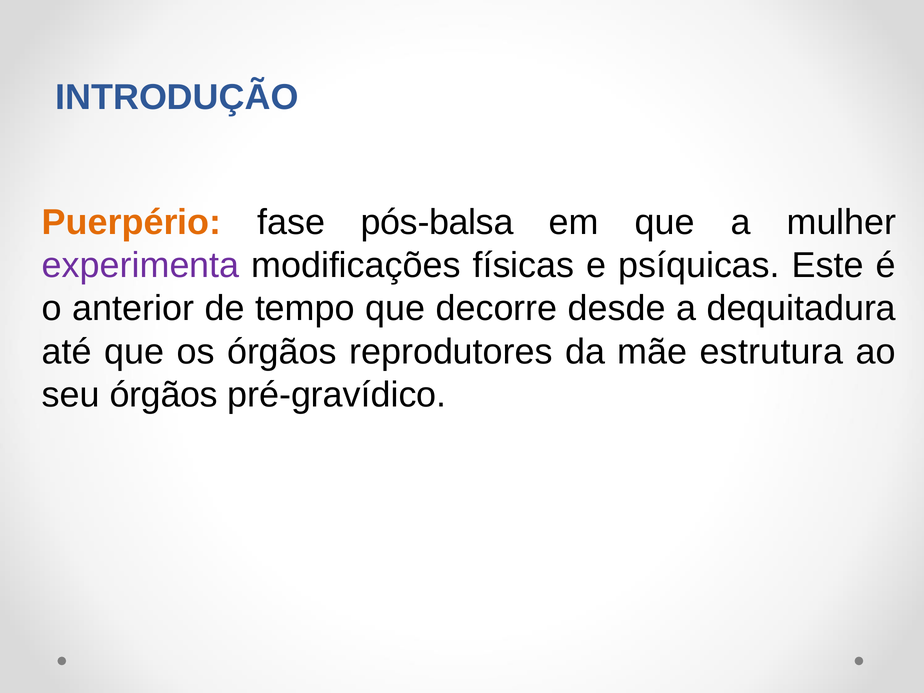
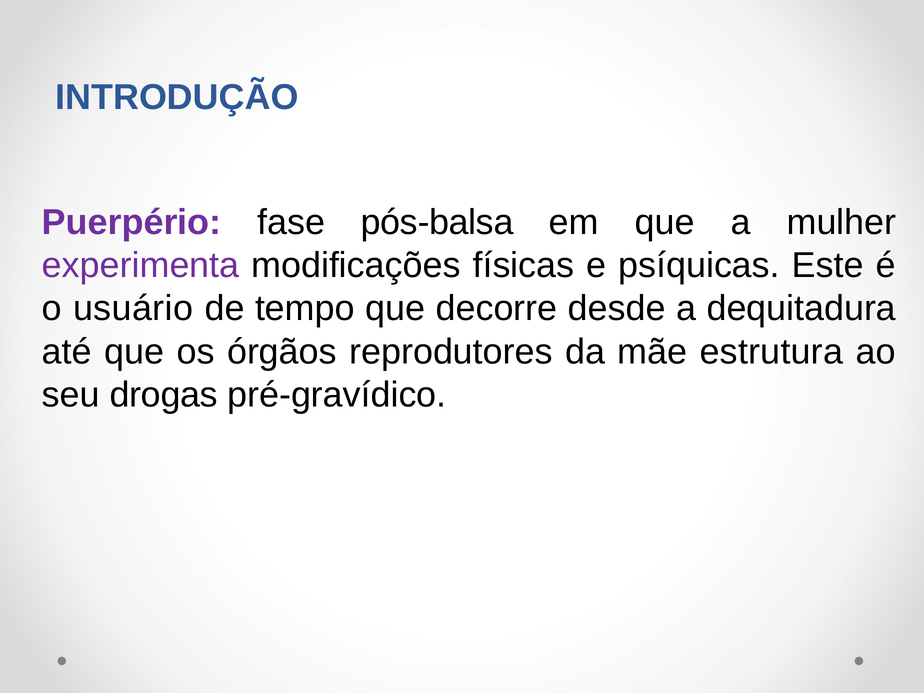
Puerpério colour: orange -> purple (132, 222)
anterior: anterior -> usuário (133, 309)
seu órgãos: órgãos -> drogas (164, 395)
